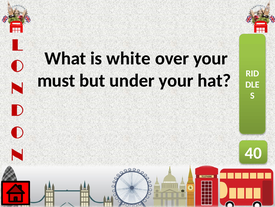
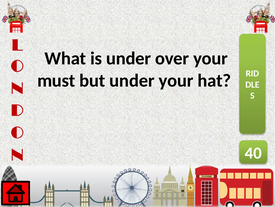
is white: white -> under (129, 58)
